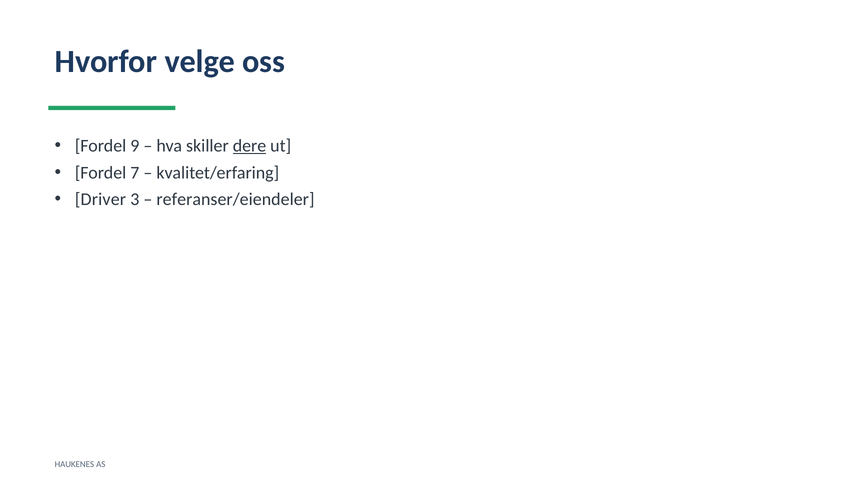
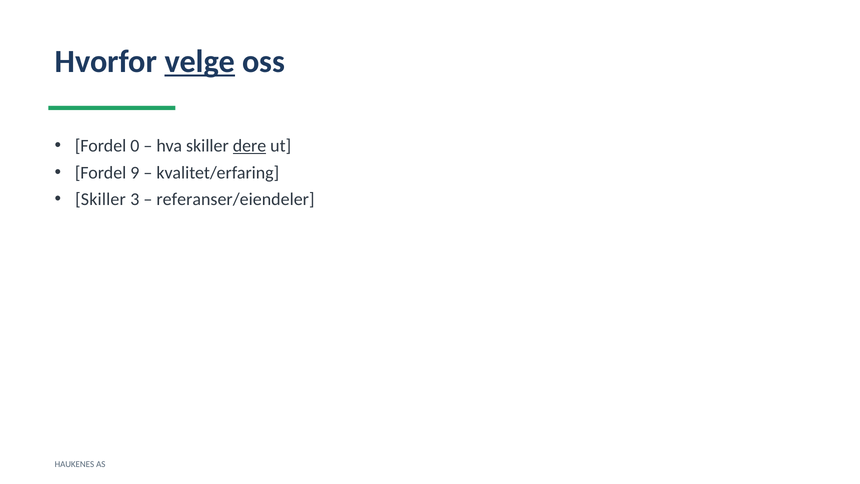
velge underline: none -> present (200, 61)
9: 9 -> 0 (135, 146)
7: 7 -> 9 (135, 173)
Driver: Driver -> Skiller (100, 199)
